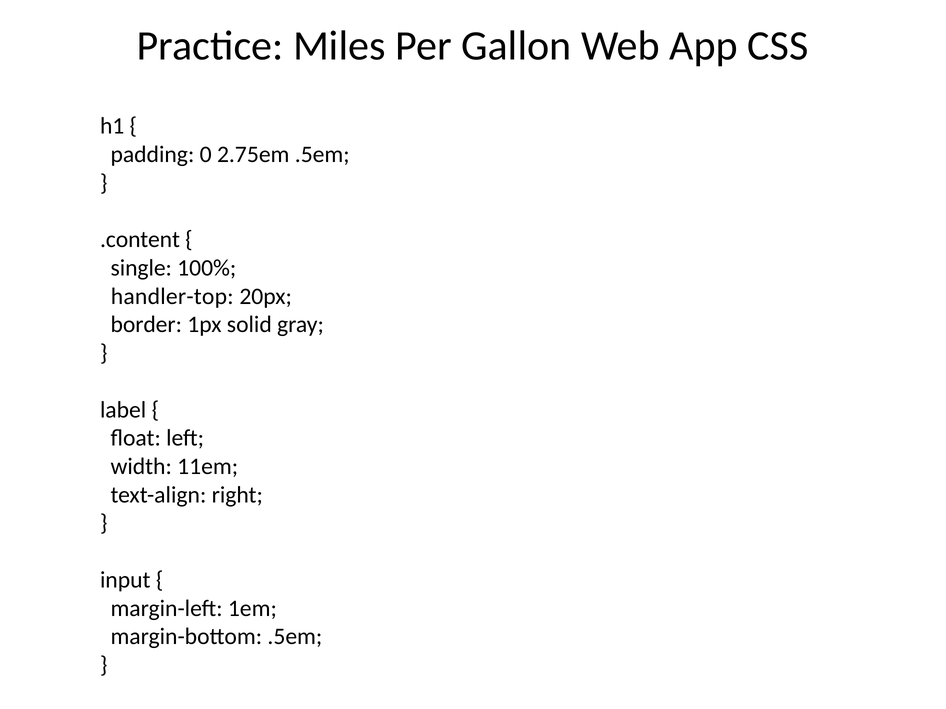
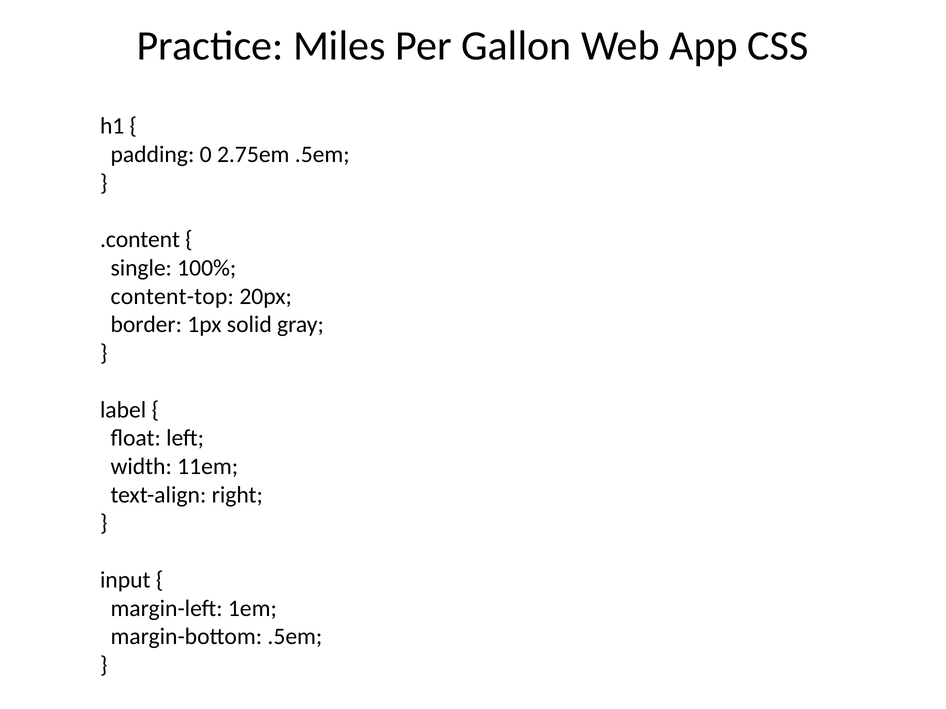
handler-top: handler-top -> content-top (172, 297)
